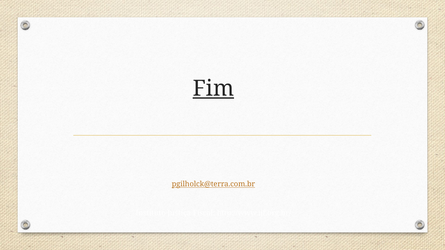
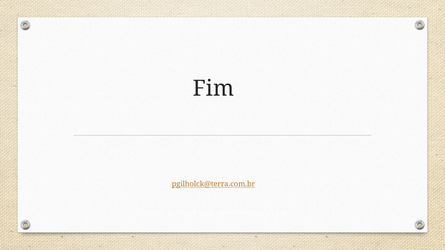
Fim underline: present -> none (213, 89)
